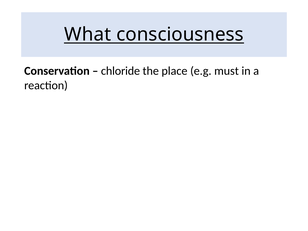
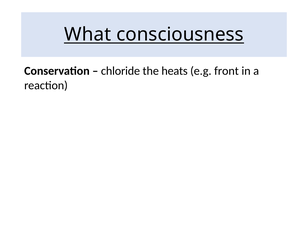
place: place -> heats (175, 71)
must: must -> front (227, 71)
